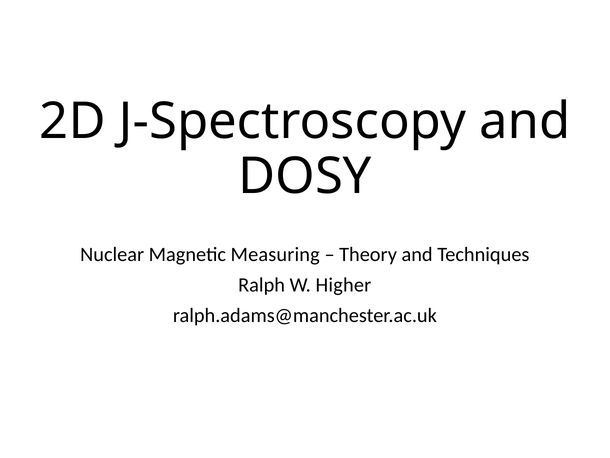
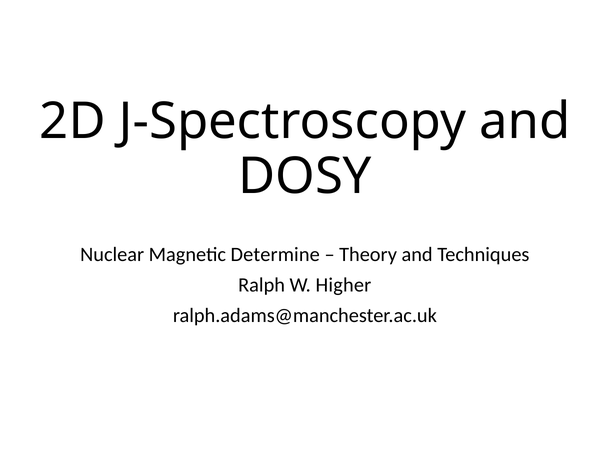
Measuring: Measuring -> Determine (275, 254)
